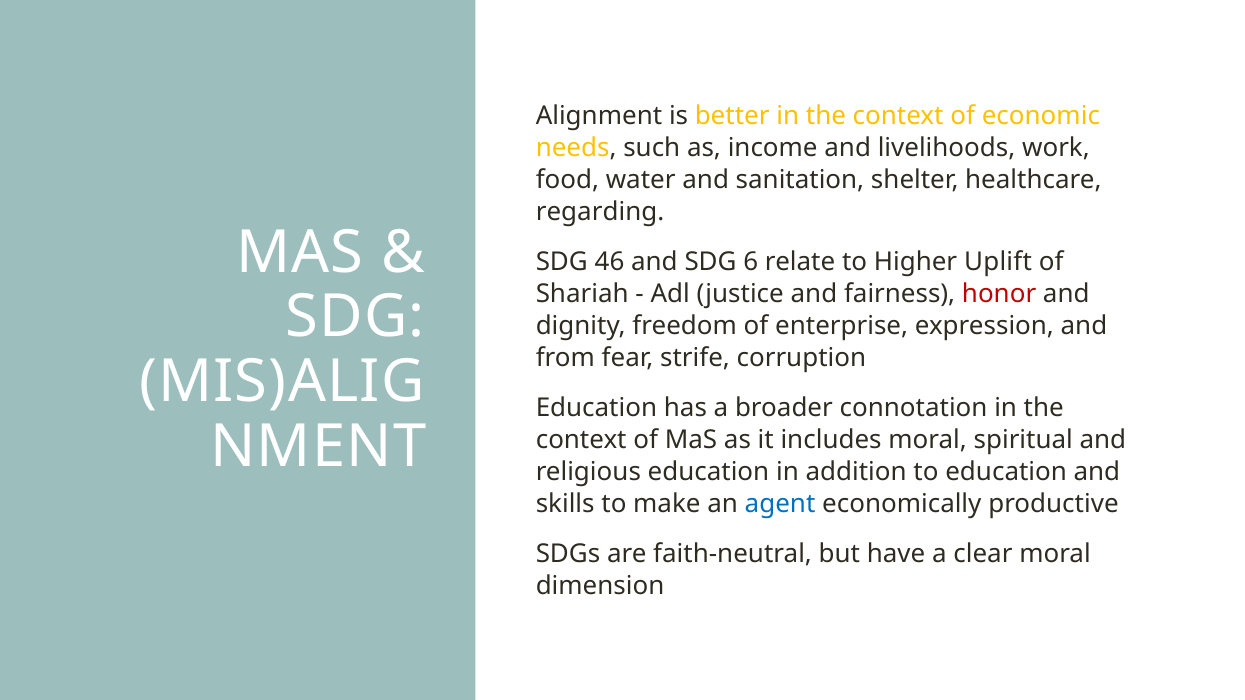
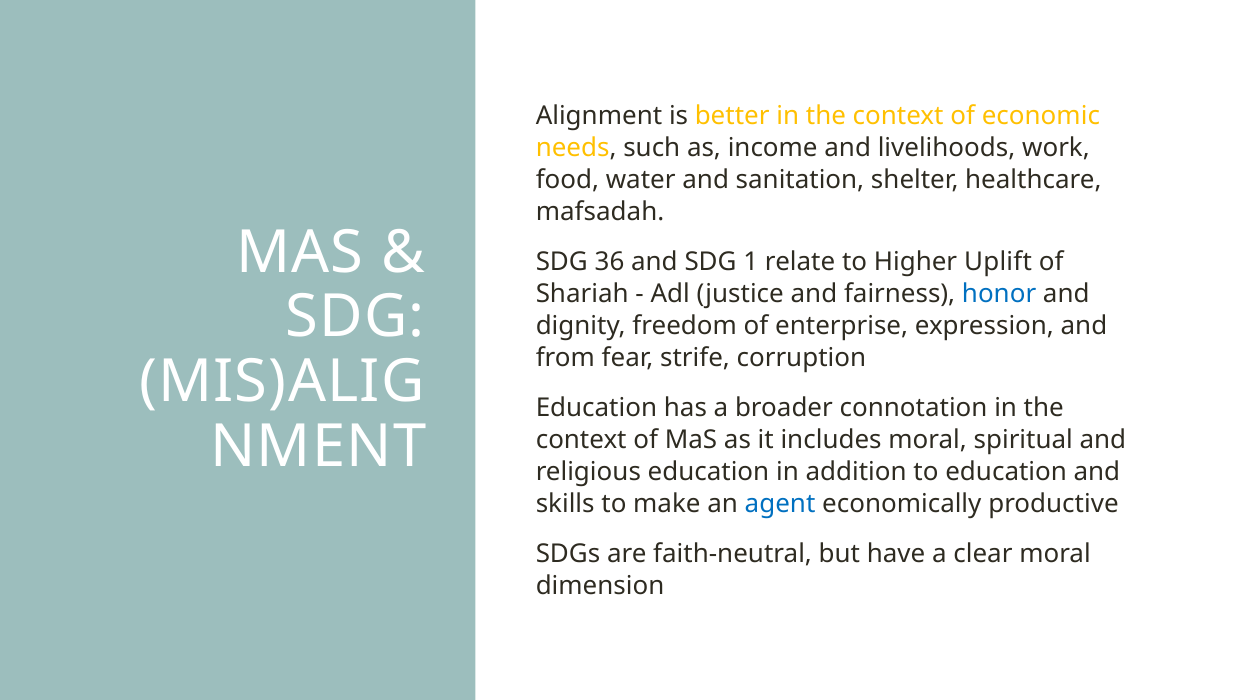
regarding: regarding -> mafsadah (600, 212)
46: 46 -> 36 (609, 262)
6: 6 -> 1 (751, 262)
honor colour: red -> blue (999, 294)
